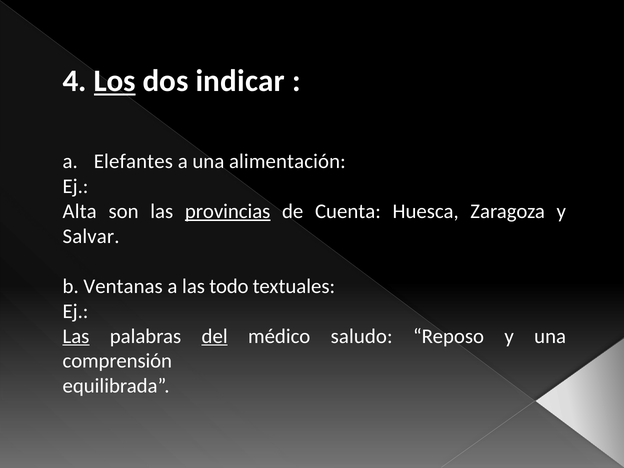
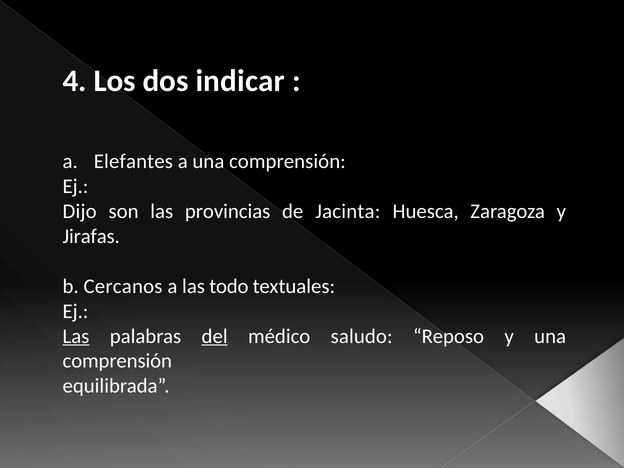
Los underline: present -> none (115, 81)
a una alimentación: alimentación -> comprensión (287, 161)
Alta: Alta -> Dijo (80, 211)
provincias underline: present -> none (228, 211)
Cuenta: Cuenta -> Jacinta (348, 211)
Salvar: Salvar -> Jirafas (91, 236)
Ventanas: Ventanas -> Cercanos (123, 286)
